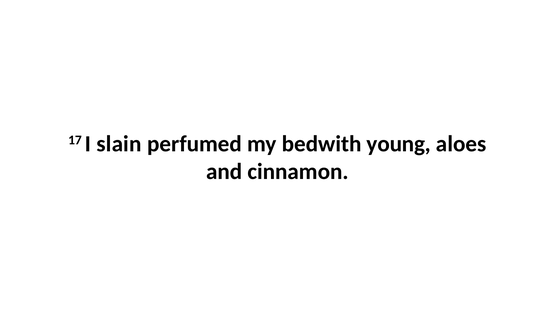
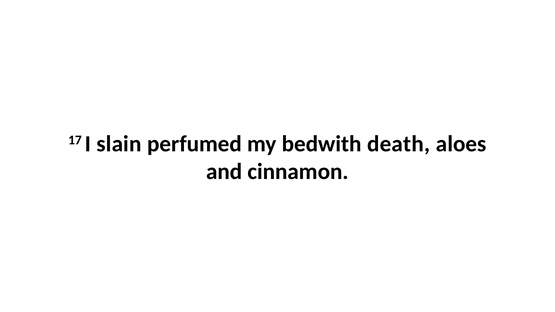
young: young -> death (399, 144)
